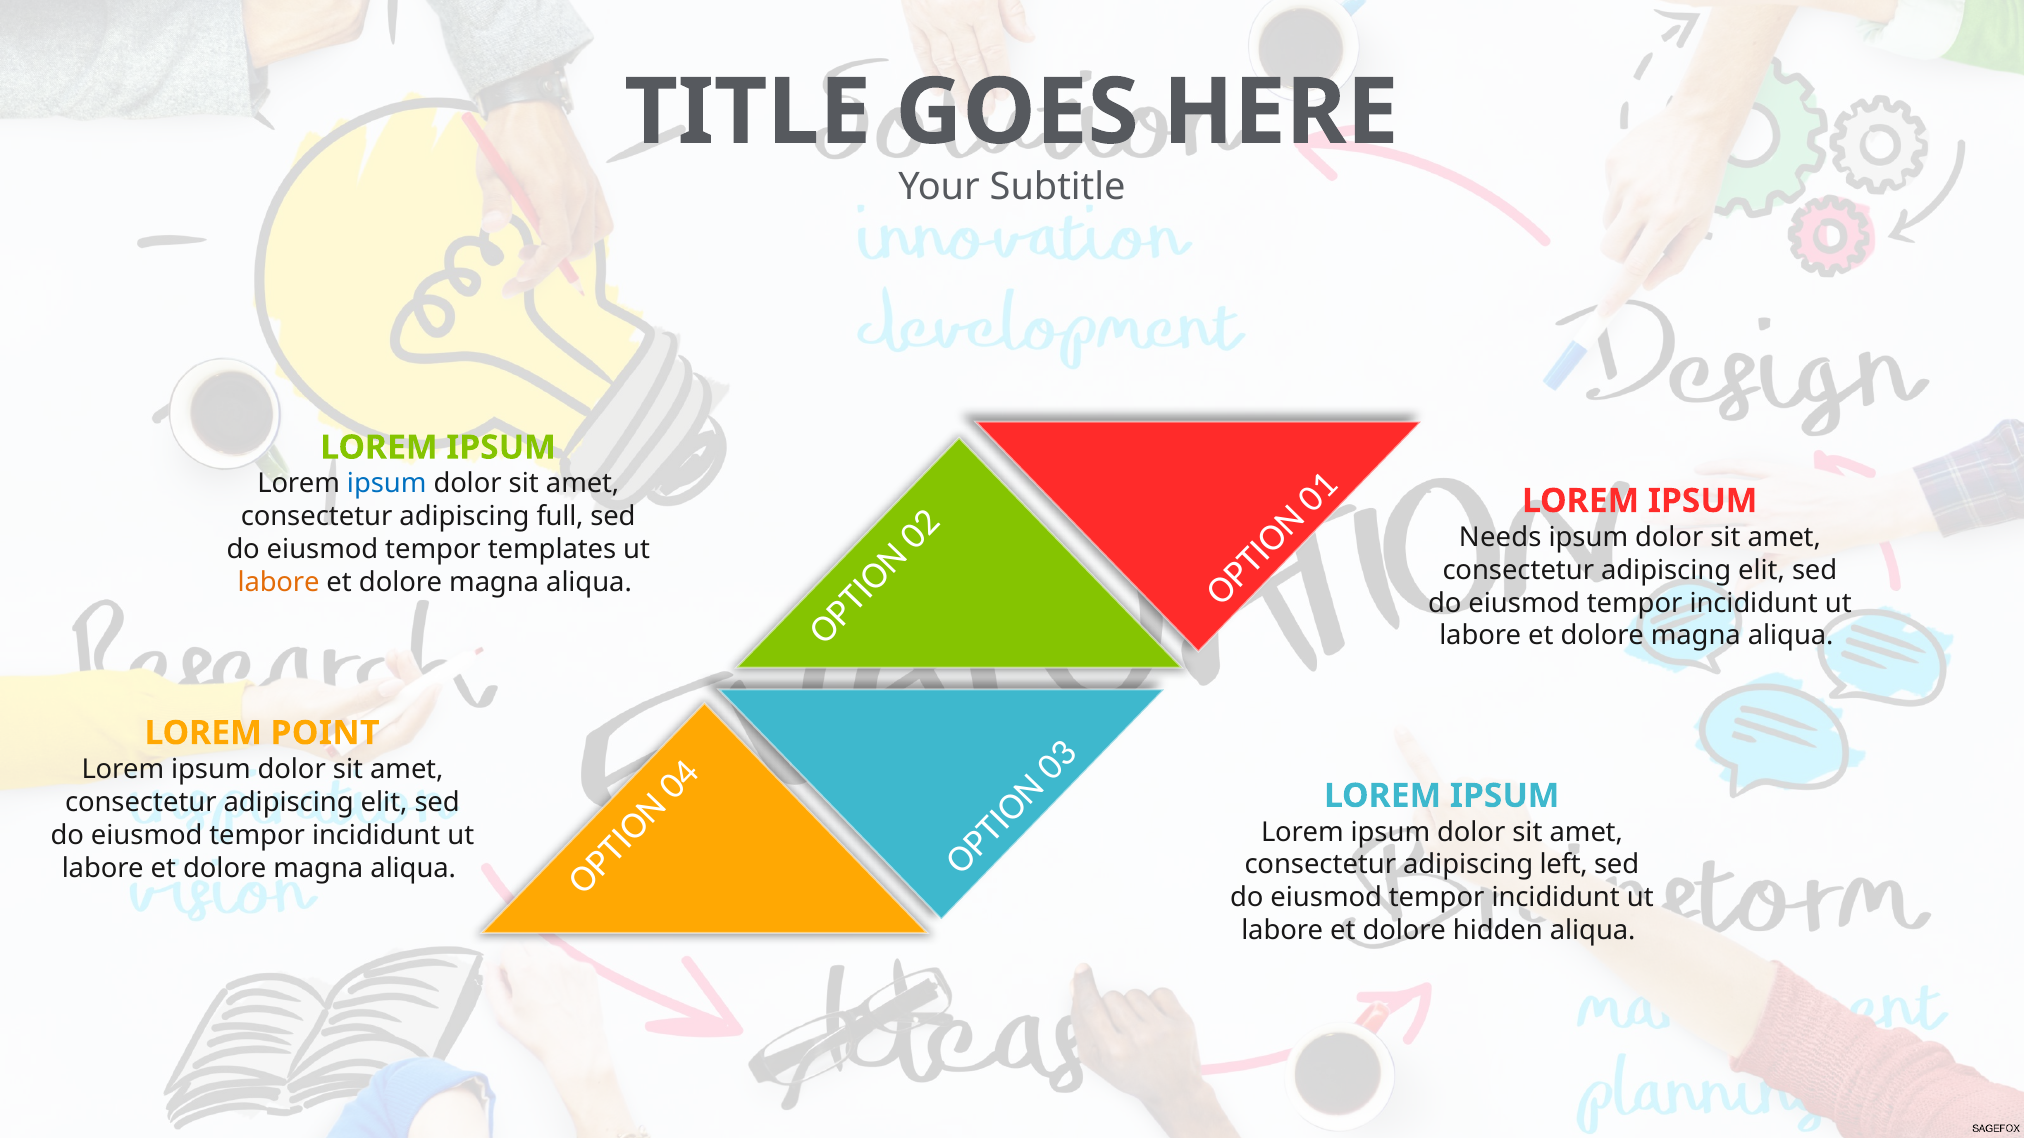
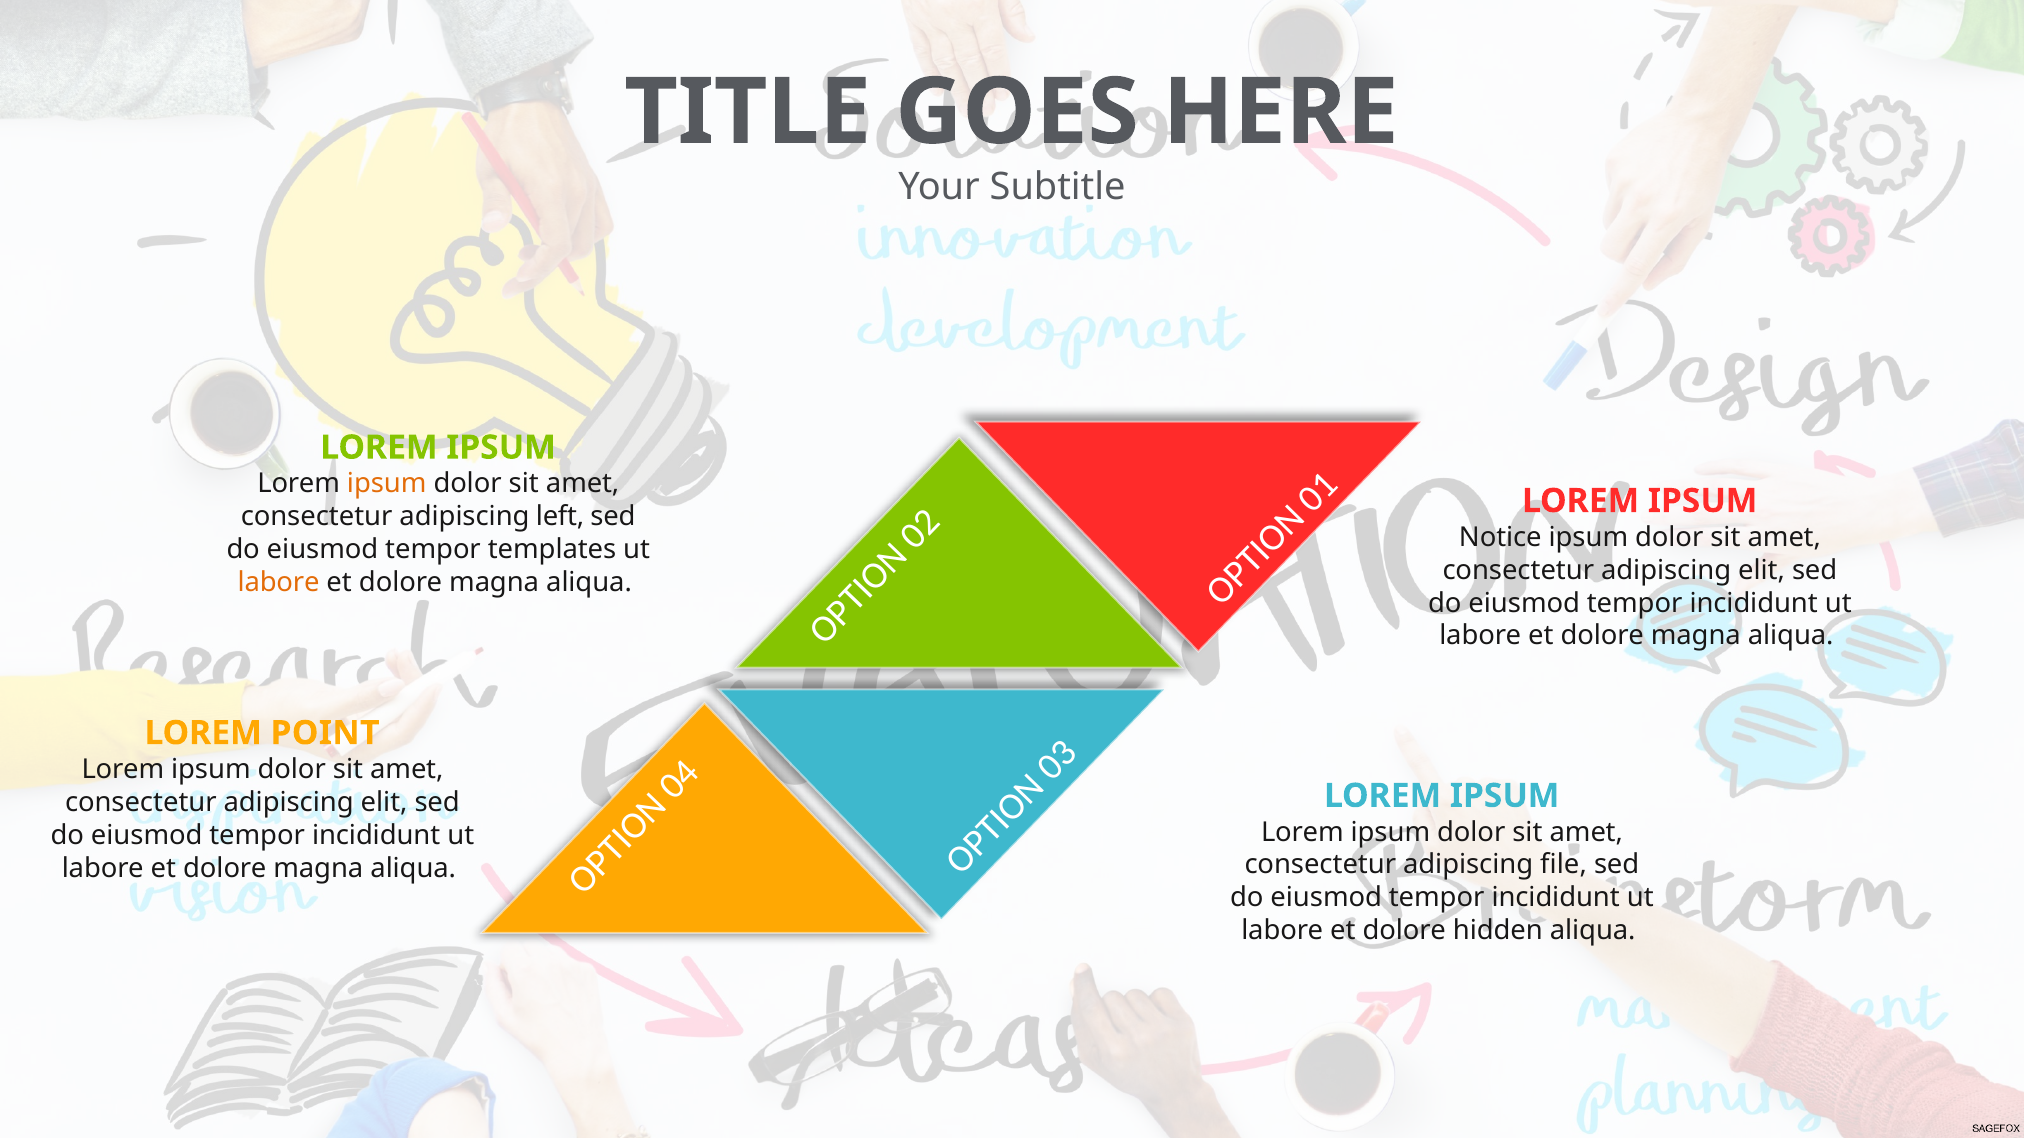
ipsum colour: blue -> orange (387, 484)
full: full -> left (560, 517)
Needs: Needs -> Notice (1500, 537)
left: left -> file (1564, 865)
